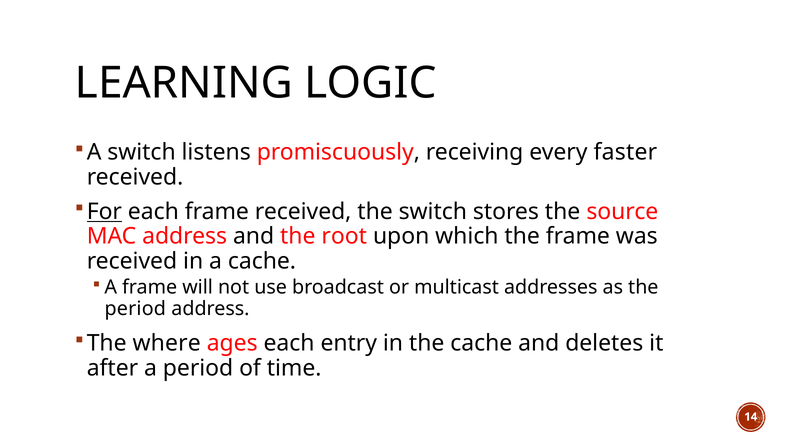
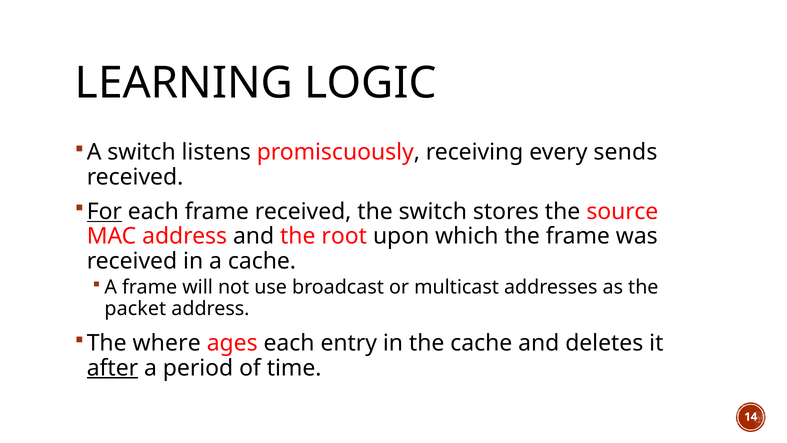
faster: faster -> sends (625, 152)
period: period -> packet (135, 308)
after underline: none -> present (112, 368)
